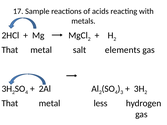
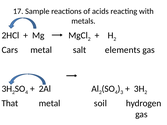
That: That -> Cars (10, 50)
less: less -> soil (100, 103)
